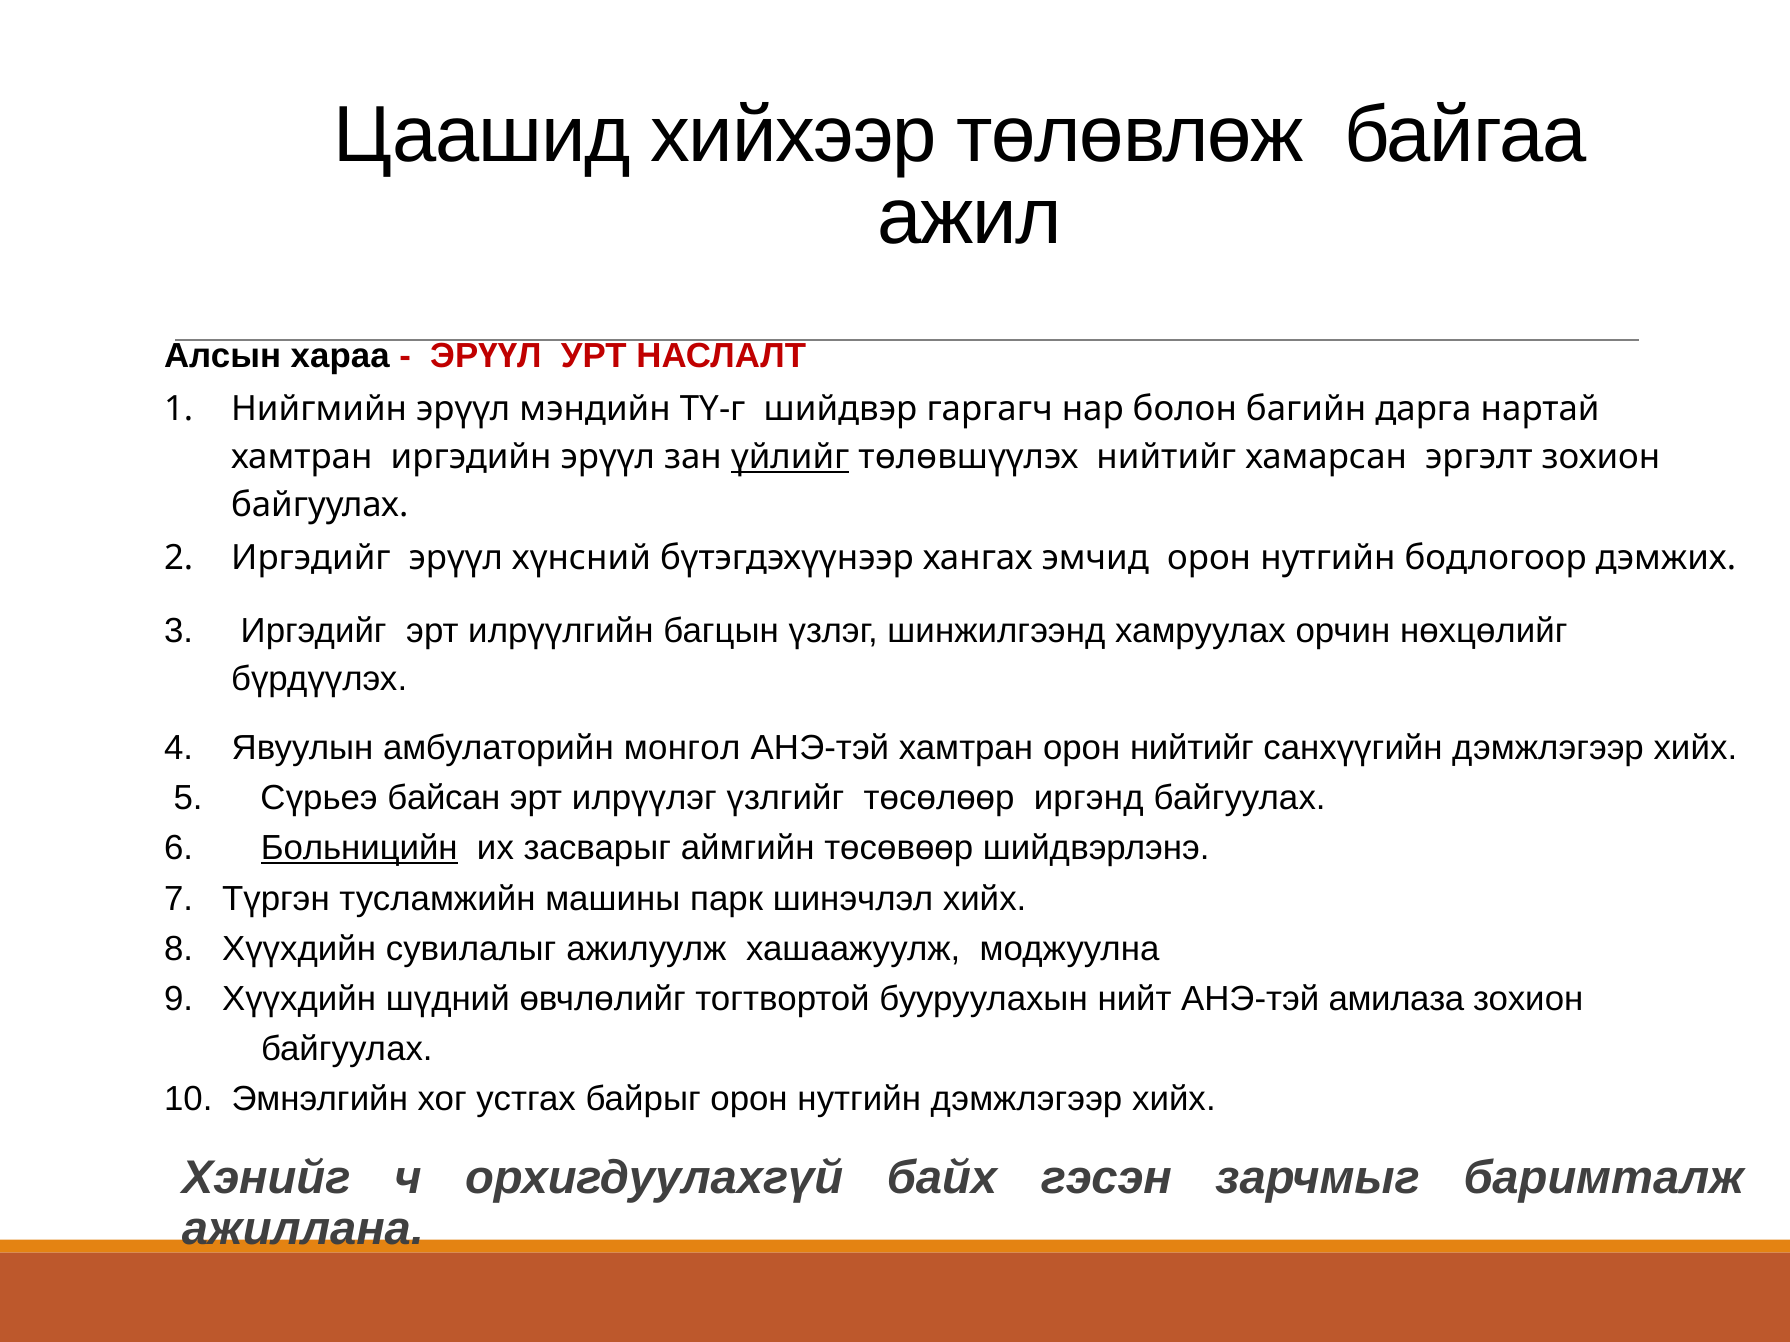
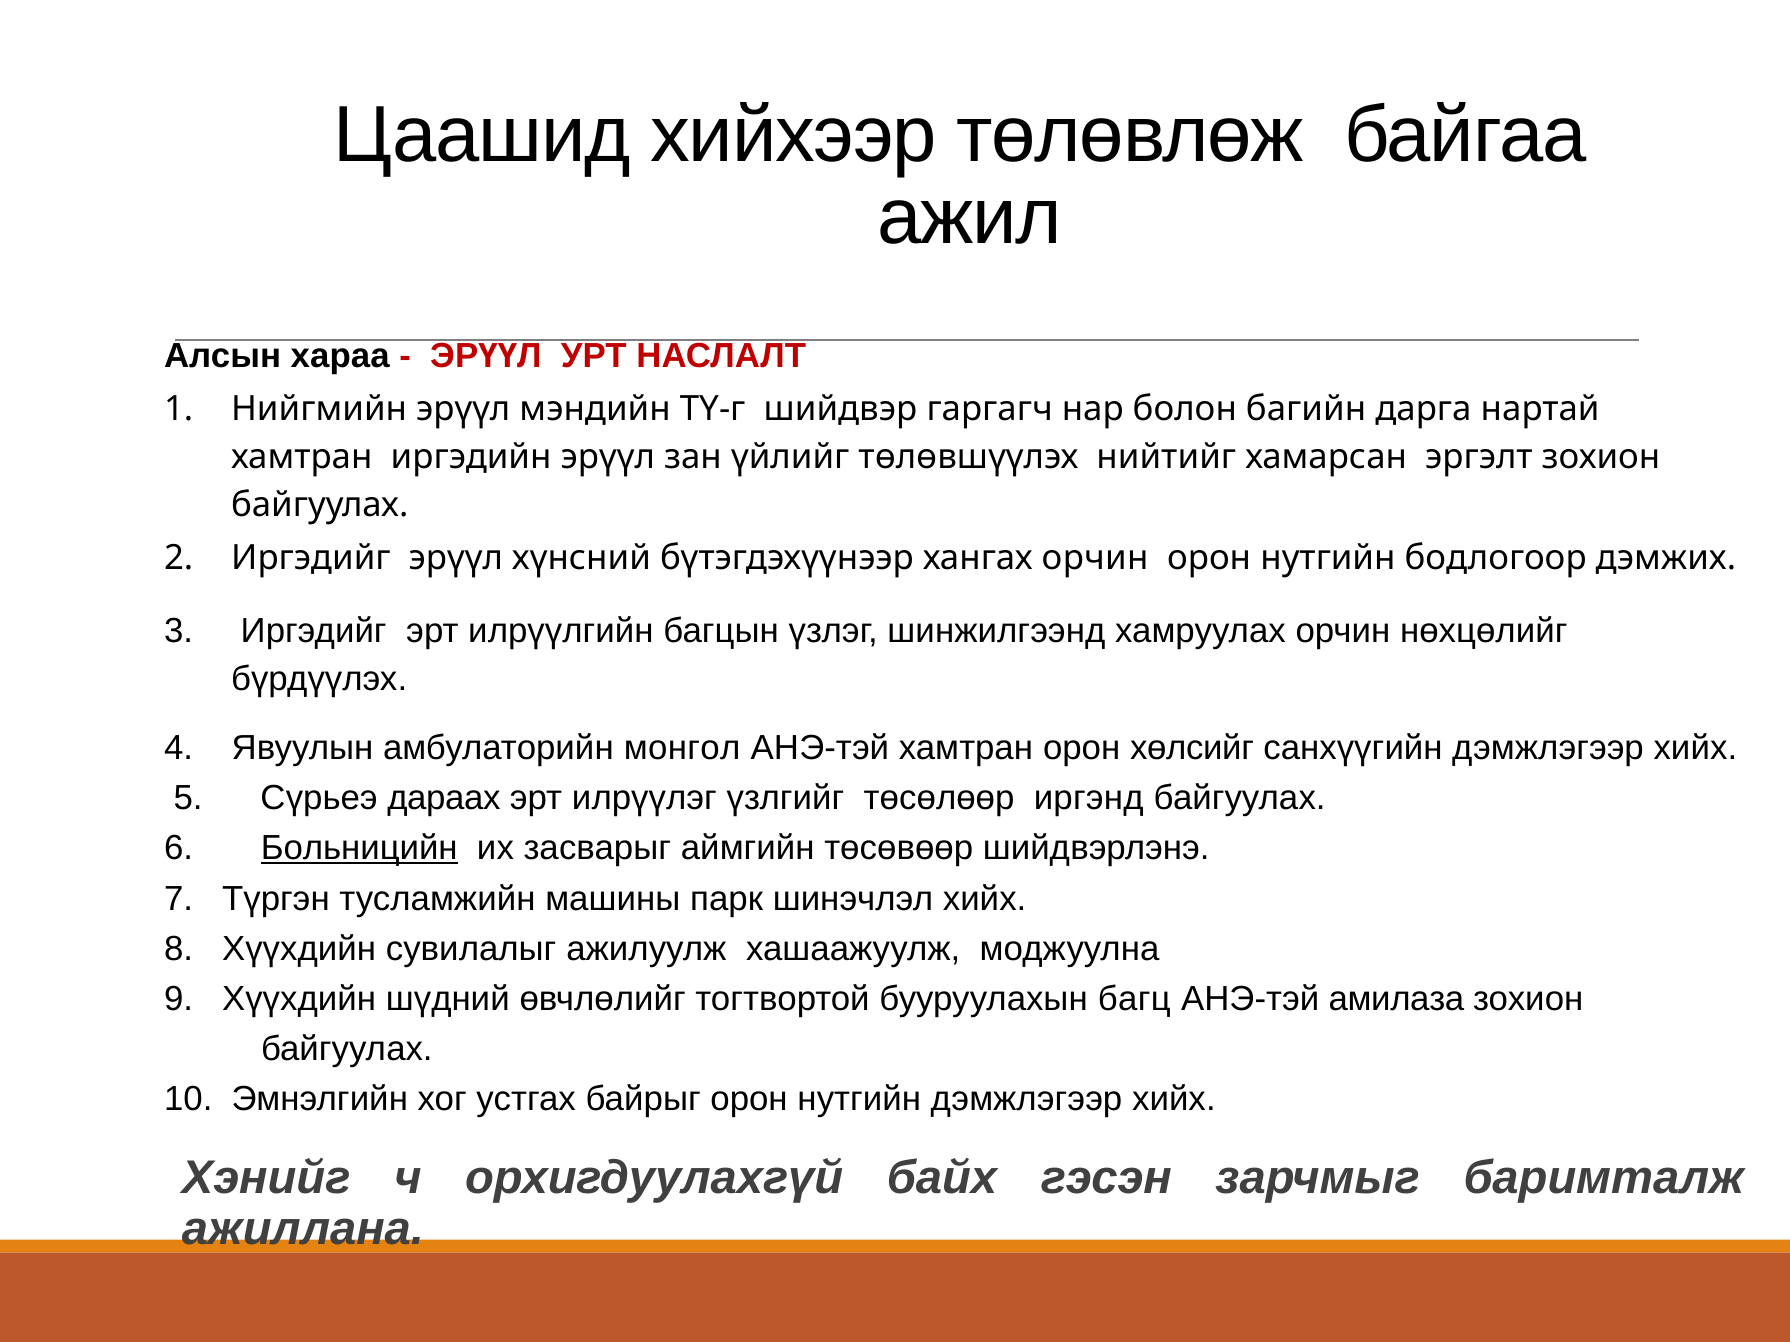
үйлийг underline: present -> none (790, 457)
хангах эмчид: эмчид -> орчин (1095, 558)
орон нийтийг: нийтийг -> хөлсийг (1192, 749)
байсан: байсан -> дараах (444, 799)
нийт: нийт -> багц (1134, 999)
